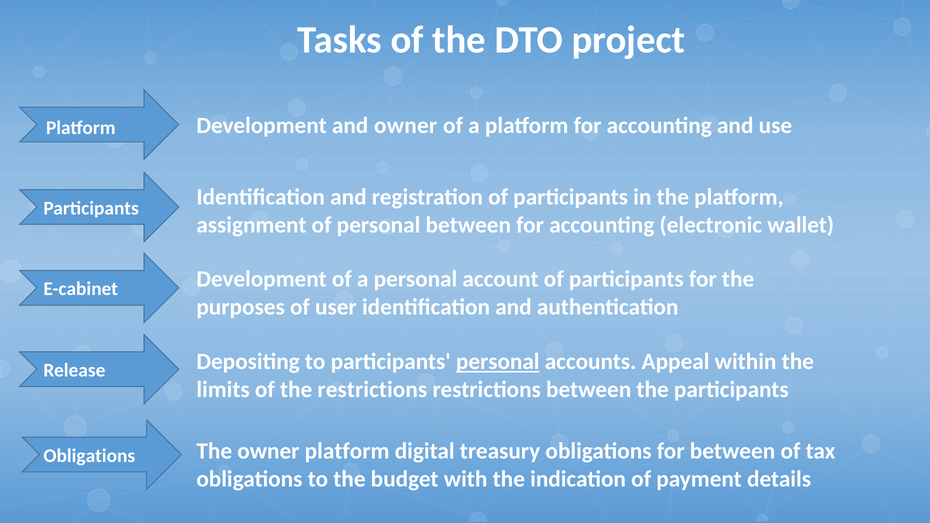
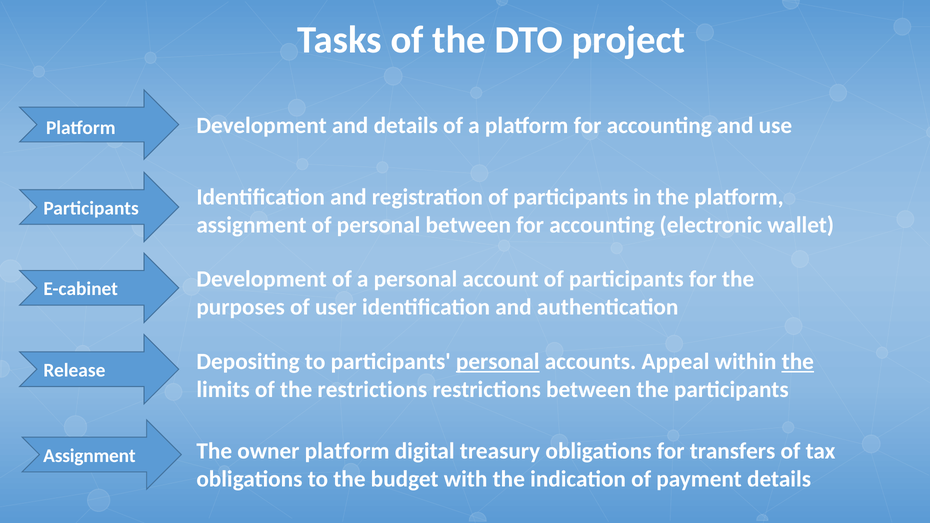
and owner: owner -> details (406, 125)
the underline: none -> present (798, 362)
Obligations: Obligations -> Assignment (89, 456)
for between: between -> transfers (733, 451)
